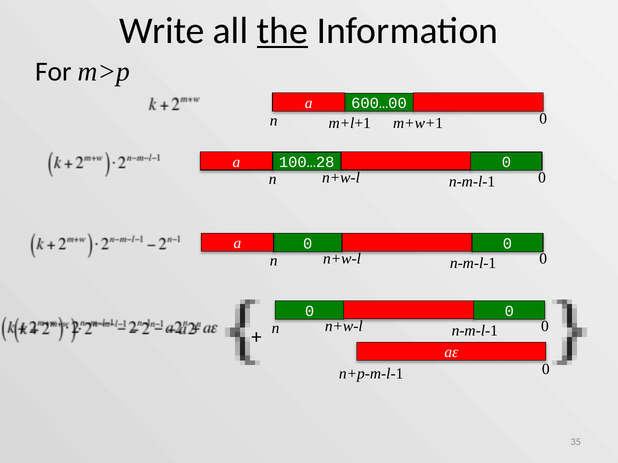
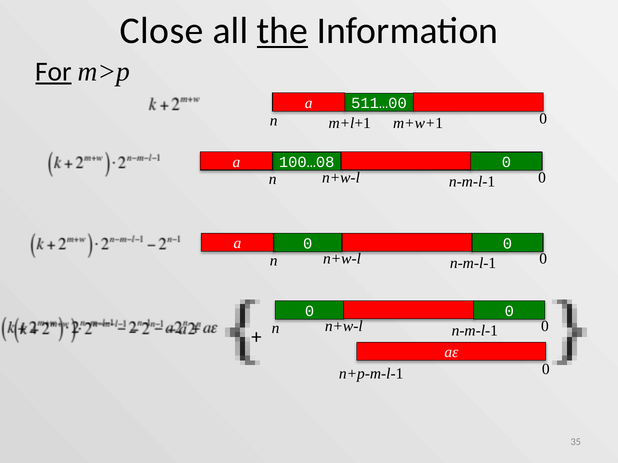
Write: Write -> Close (162, 31)
For underline: none -> present (53, 72)
600…00: 600…00 -> 511…00 (379, 103)
100…28: 100…28 -> 100…08 (307, 162)
